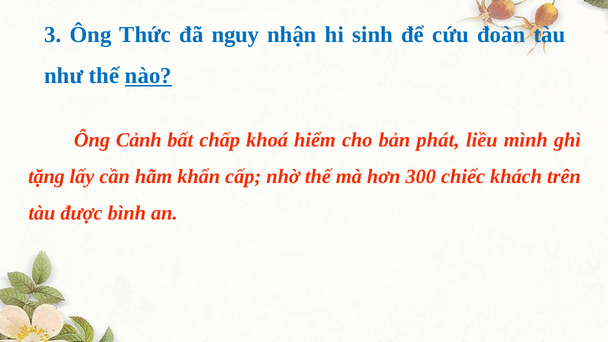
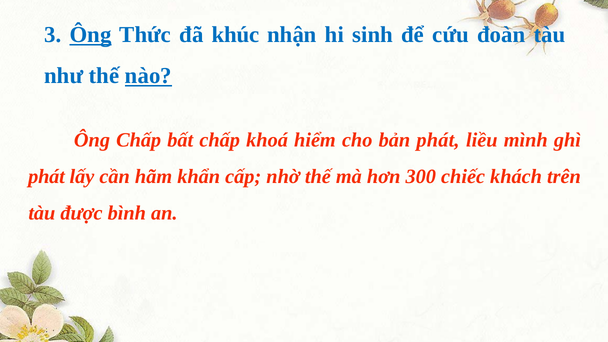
Ông underline: none -> present (91, 35)
nguy: nguy -> khúc (235, 35)
Ông Cảnh: Cảnh -> Chấp (139, 140)
tặng: tặng -> phát (46, 177)
